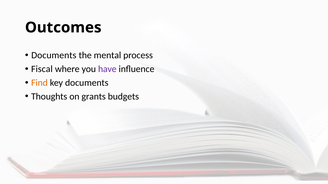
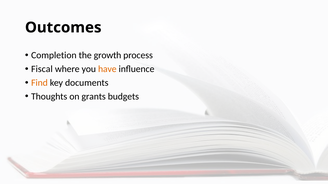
Documents: Documents -> Completion (54, 55)
mental: mental -> growth (108, 55)
have colour: purple -> orange (107, 69)
